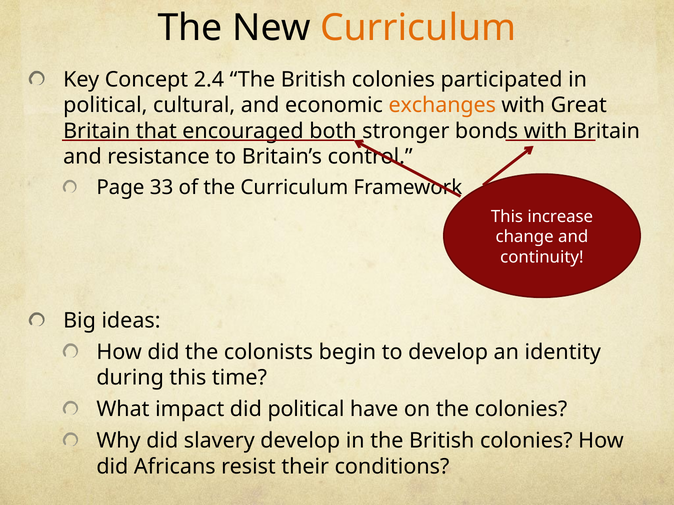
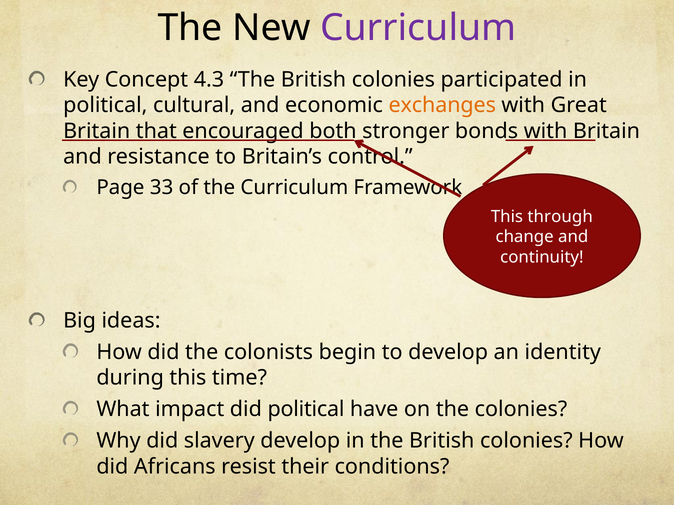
Curriculum colour: orange -> purple (418, 28)
2.4: 2.4 -> 4.3 (209, 80)
increase: increase -> through (560, 217)
